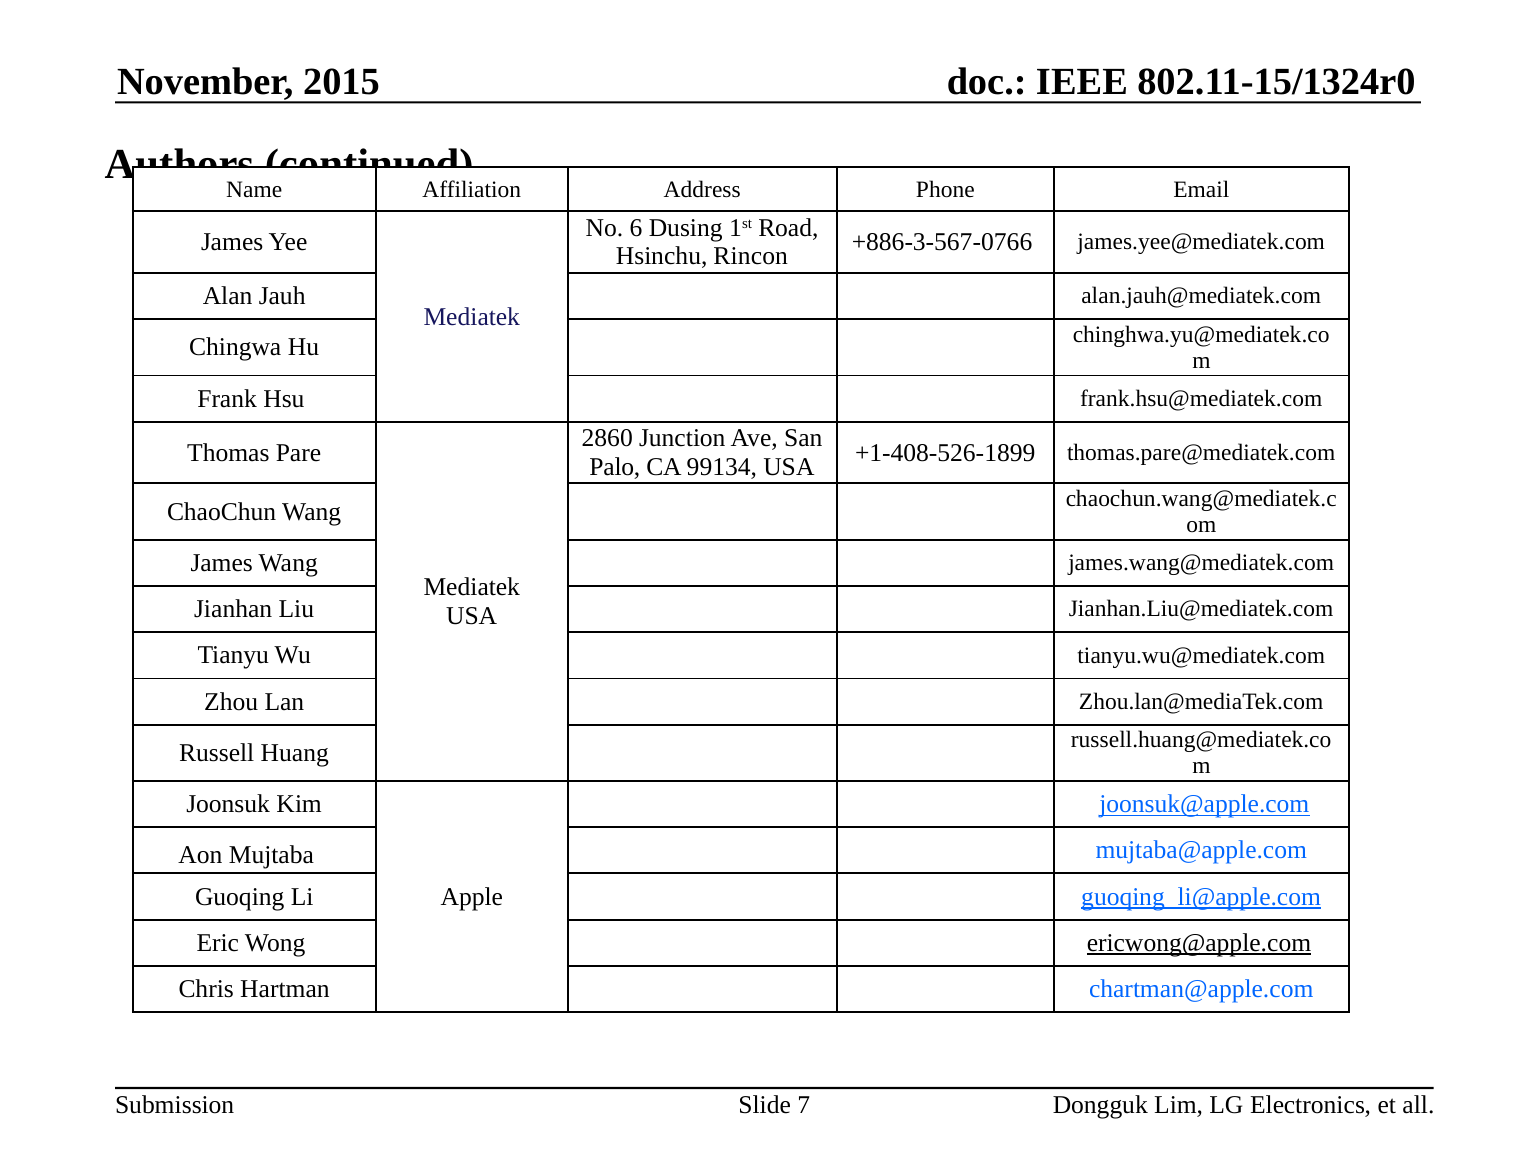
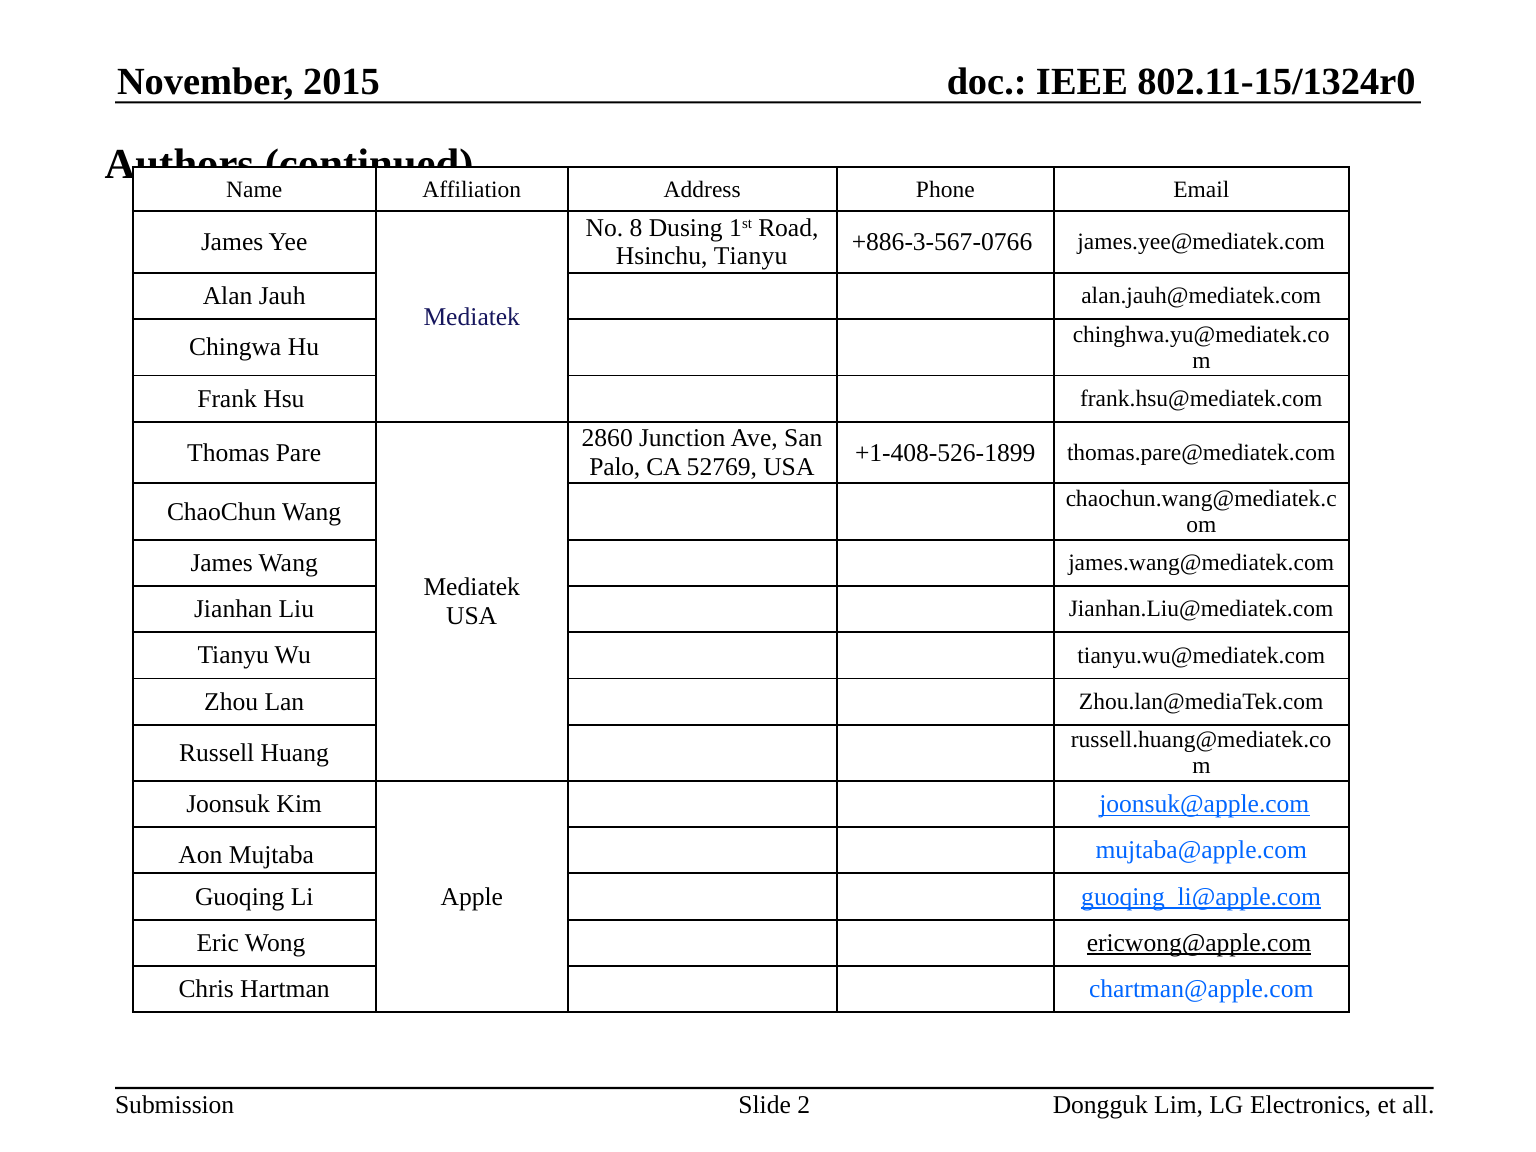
6: 6 -> 8 (636, 228)
Hsinchu Rincon: Rincon -> Tianyu (751, 256)
99134: 99134 -> 52769 (722, 467)
7: 7 -> 2 (804, 1105)
